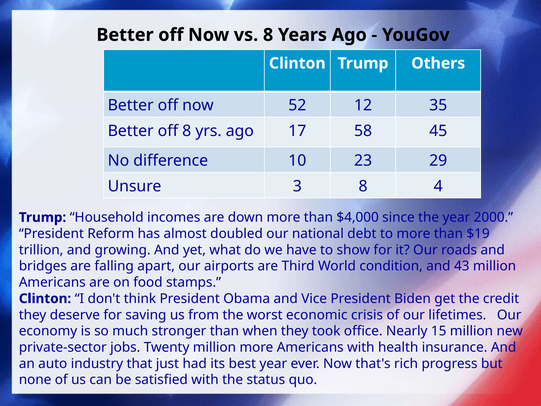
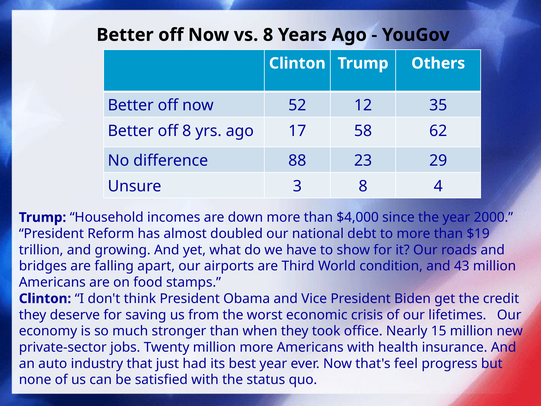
45: 45 -> 62 (438, 131)
10: 10 -> 88 (297, 160)
rich: rich -> feel (406, 363)
